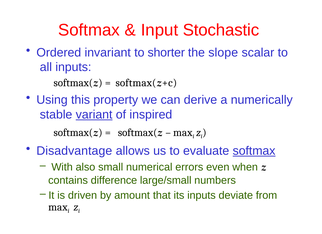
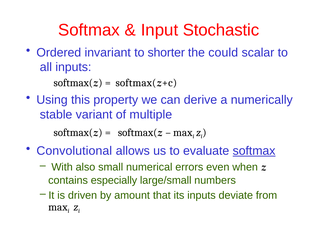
slope: slope -> could (223, 53)
variant underline: present -> none (94, 115)
inspired: inspired -> multiple (151, 115)
Disadvantage: Disadvantage -> Convolutional (74, 151)
difference: difference -> especially (114, 180)
